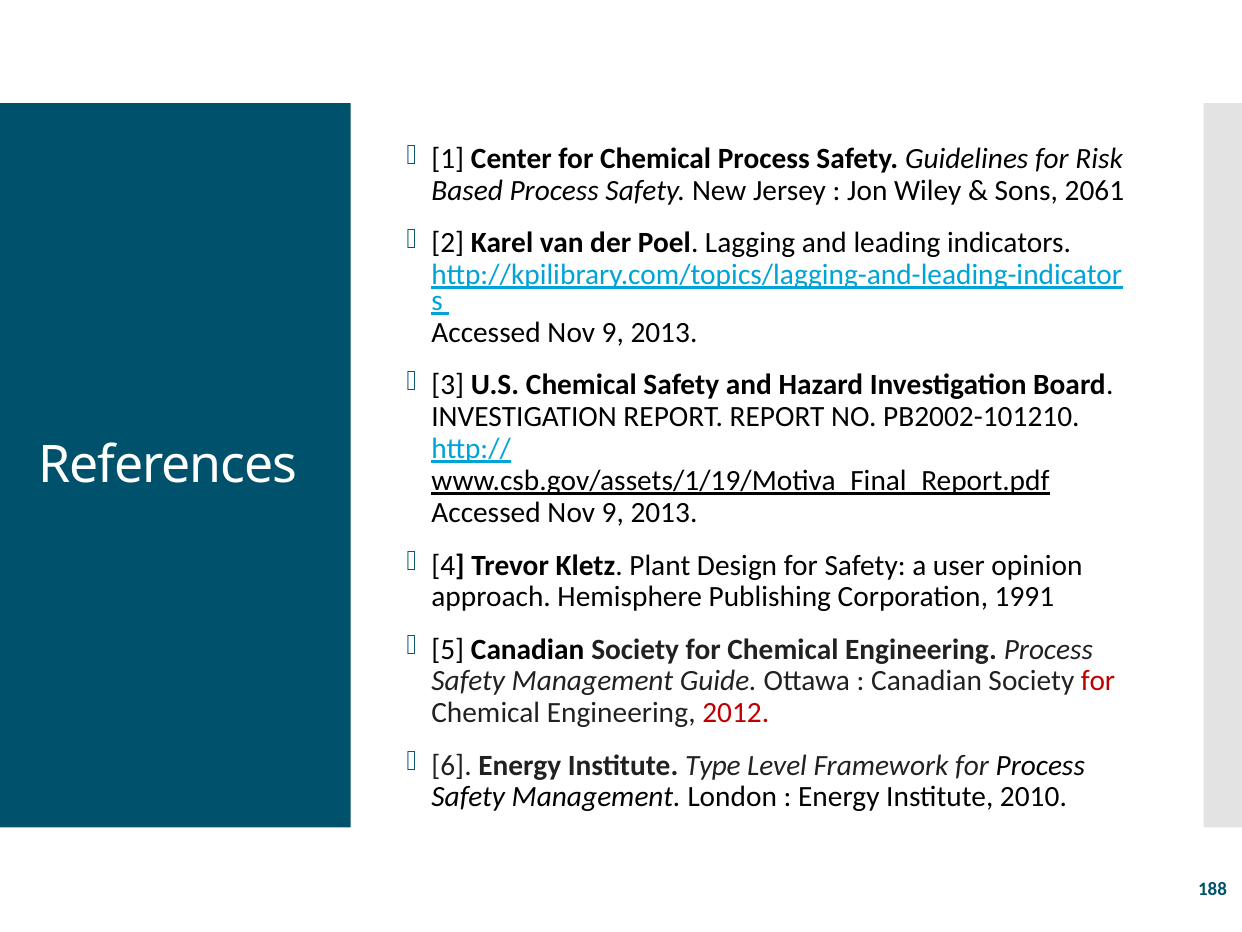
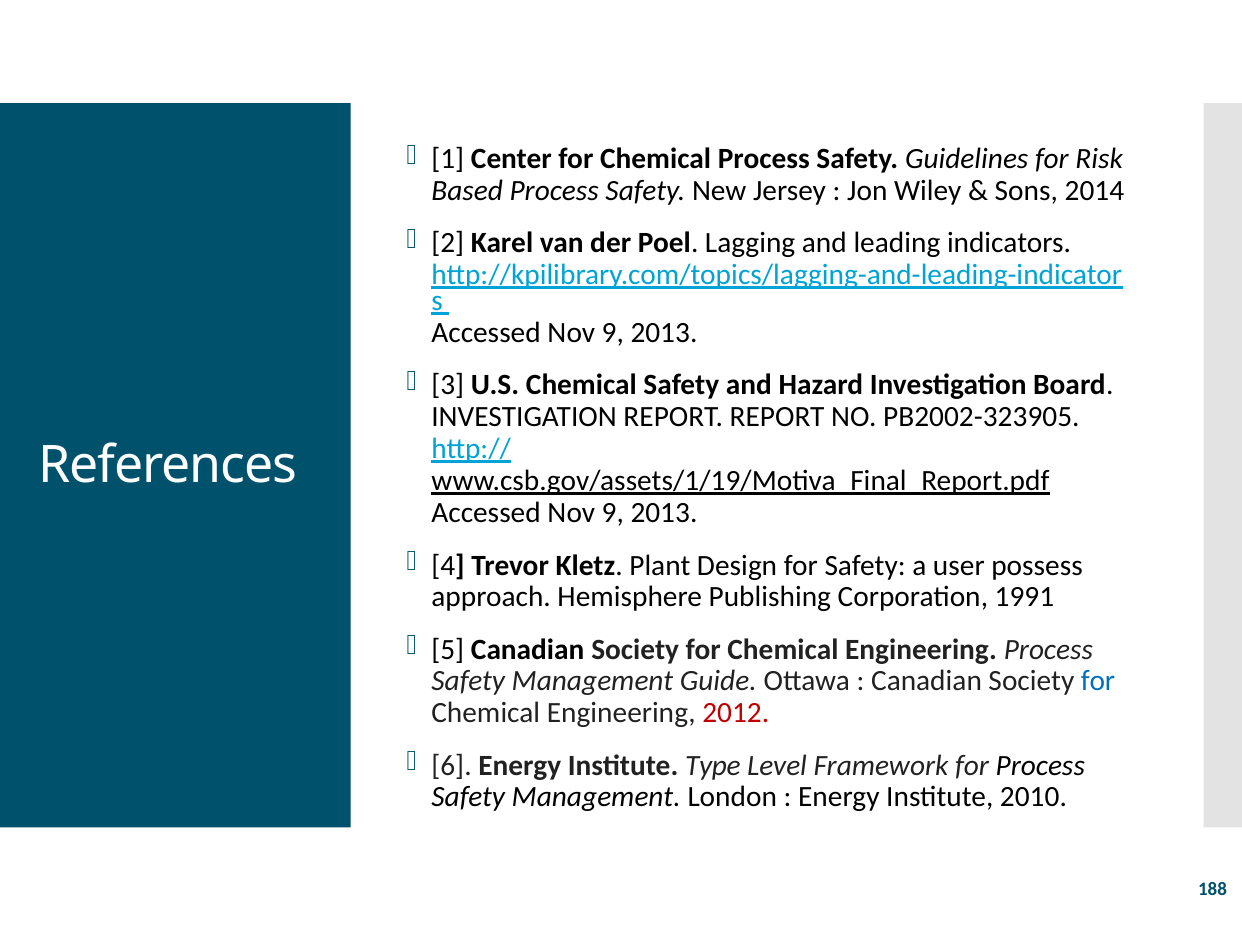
2061: 2061 -> 2014 (1094, 191)
PB2002-101210: PB2002-101210 -> PB2002-323905 (981, 417)
opinion: opinion -> possess (1037, 565)
for colour: red -> blue (1098, 681)
